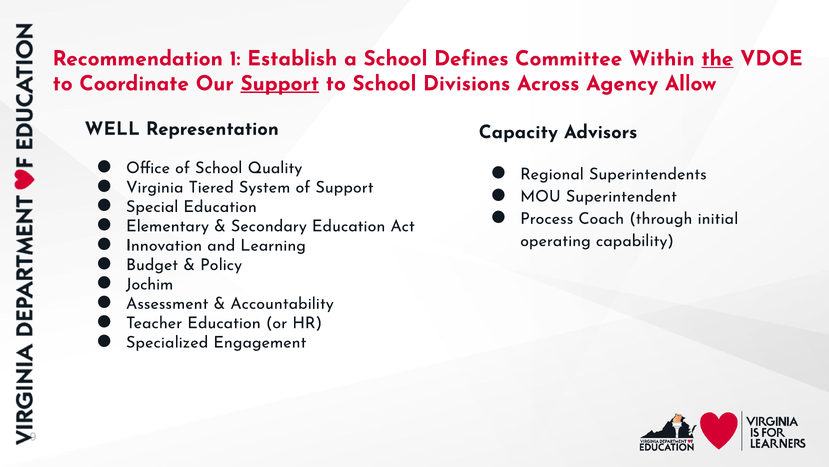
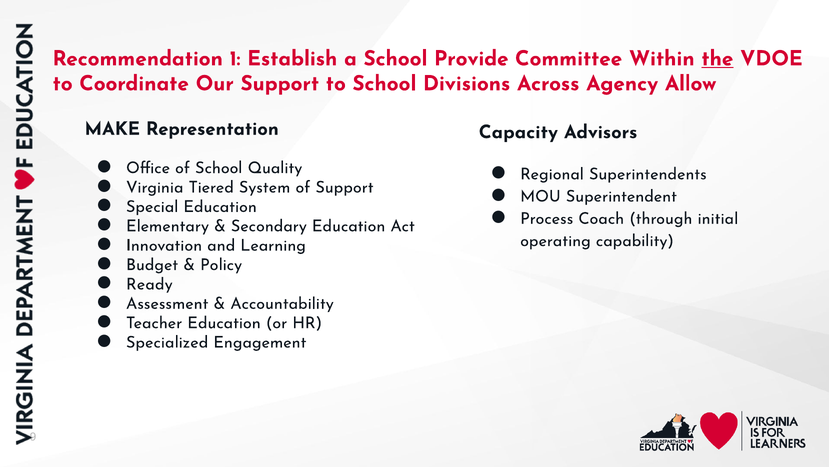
Defines: Defines -> Provide (471, 58)
Support underline: present -> none (280, 83)
WELL: WELL -> MAKE (112, 129)
Jochim: Jochim -> Ready (149, 284)
